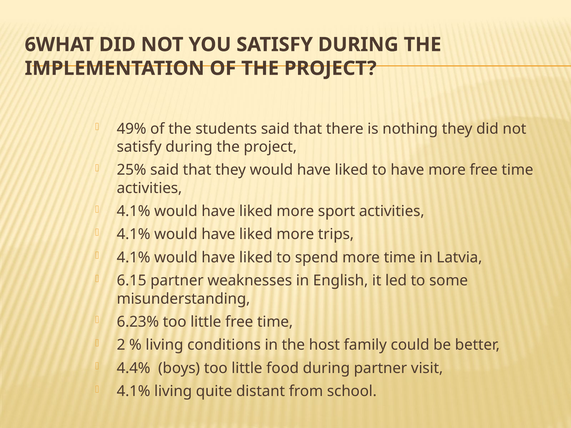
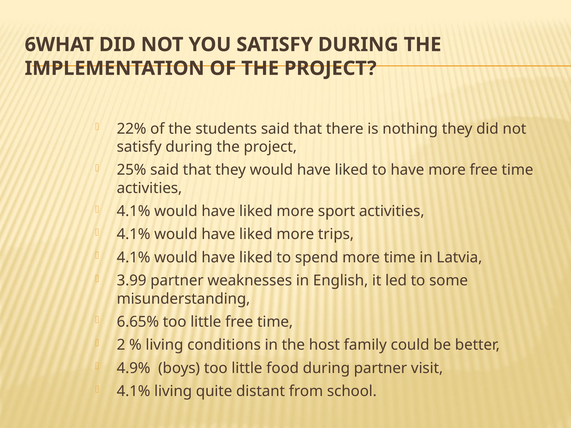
49%: 49% -> 22% (132, 129)
6.15: 6.15 -> 3.99 (132, 281)
6.23%: 6.23% -> 6.65% (138, 322)
4.4%: 4.4% -> 4.9% (134, 368)
